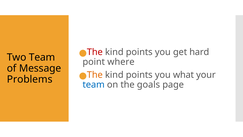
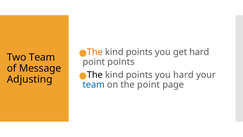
The colour: red -> orange (95, 52)
point where: where -> points (121, 62)
The colour: orange -> black (95, 75)
you what: what -> hard (183, 75)
Problems: Problems -> Adjusting (30, 79)
the goals: goals -> point (148, 84)
